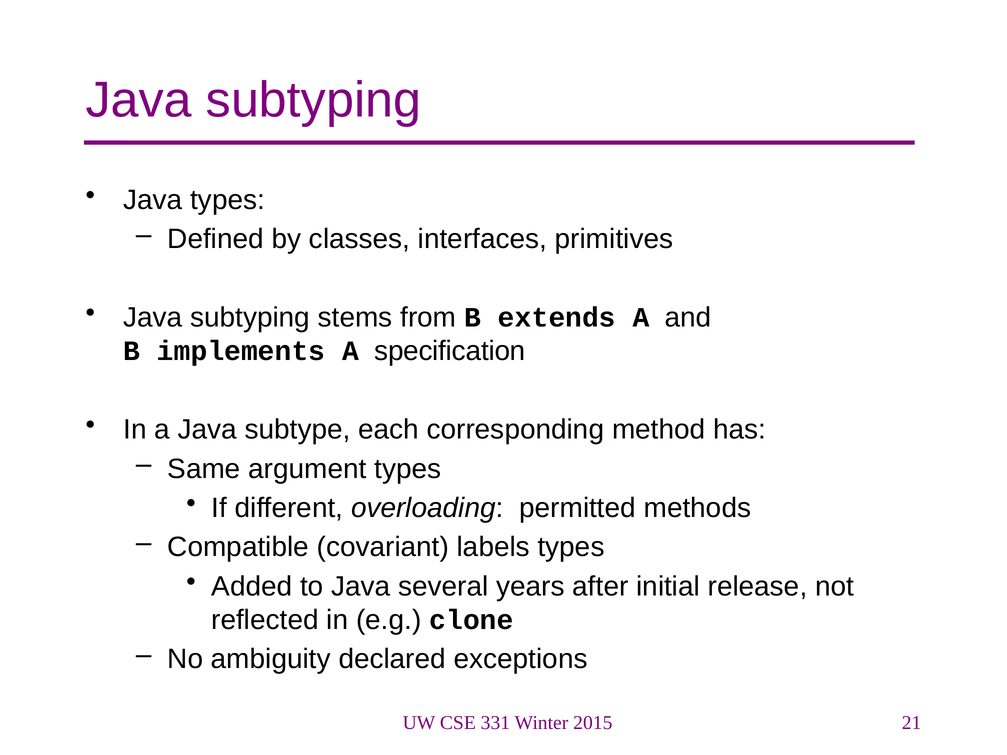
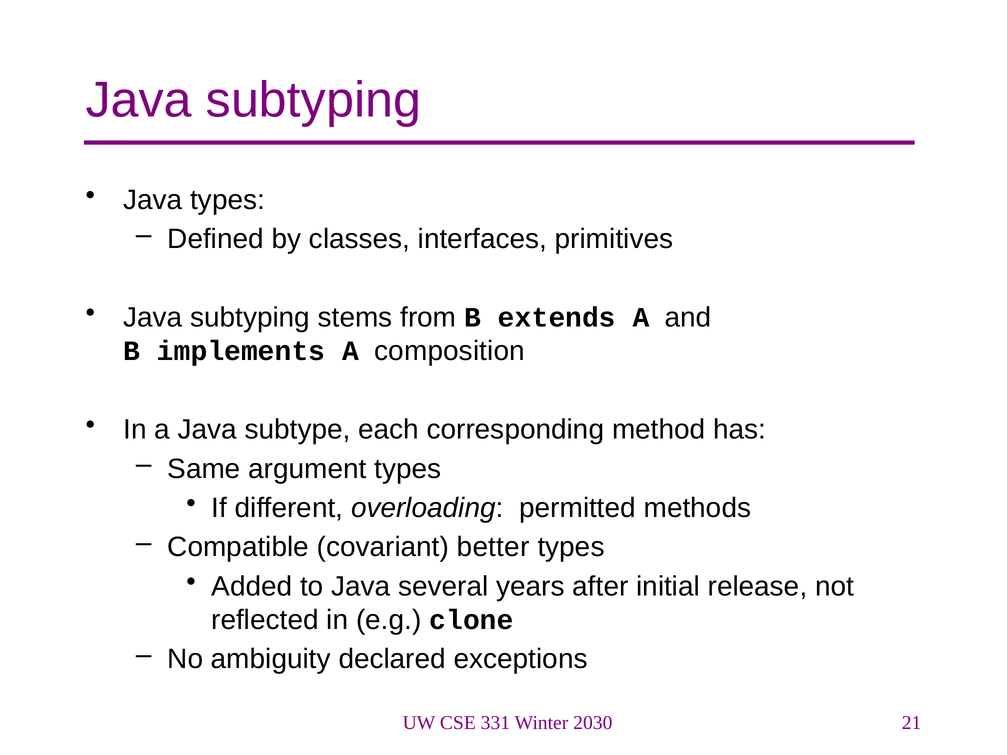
specification: specification -> composition (450, 351)
labels: labels -> better (493, 547)
2015: 2015 -> 2030 (593, 723)
